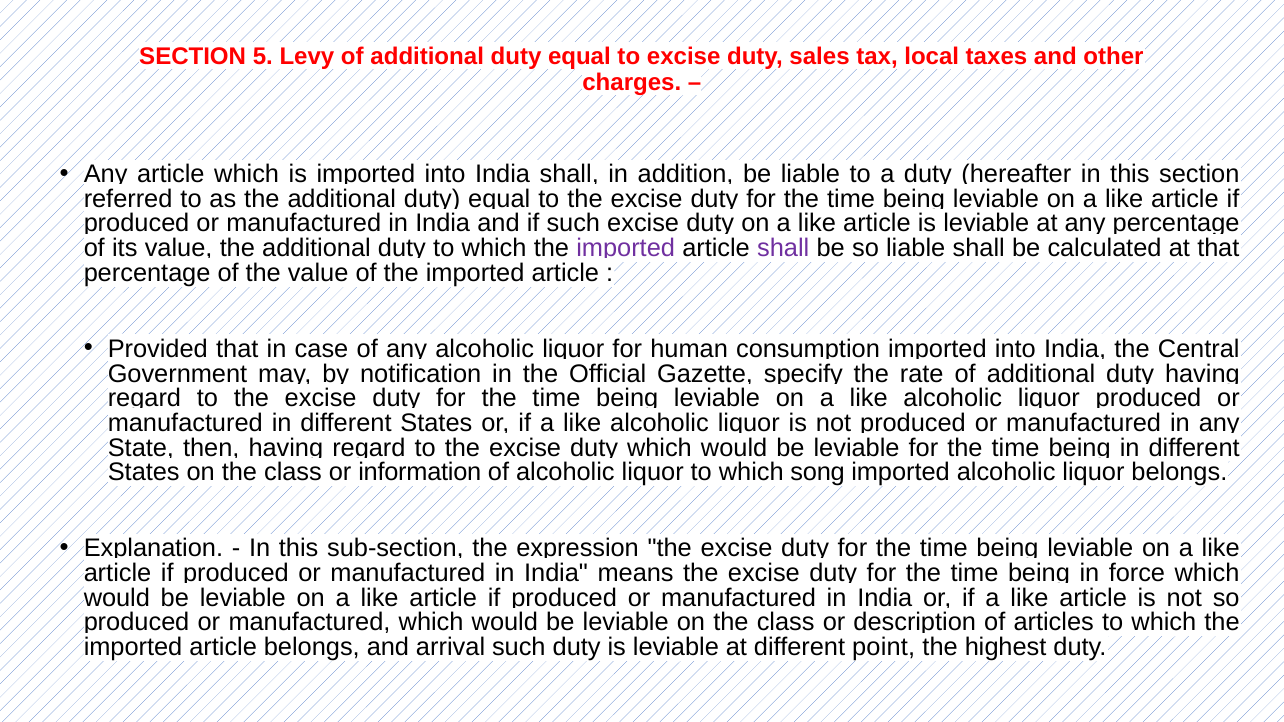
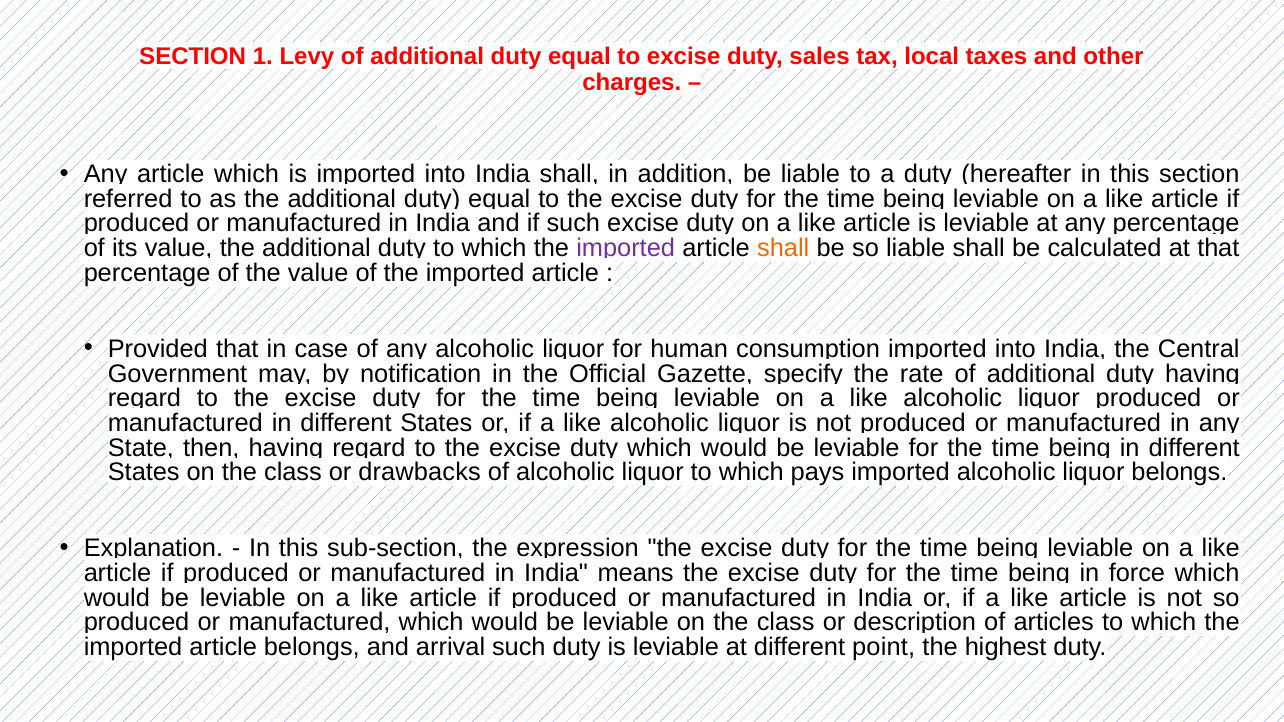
5: 5 -> 1 (263, 56)
shall colour: purple -> orange (783, 248)
information: information -> drawbacks (420, 473)
song: song -> pays (817, 473)
